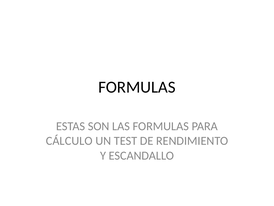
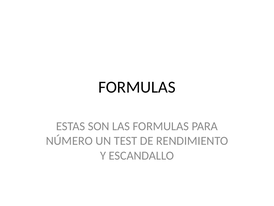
CÁLCULO: CÁLCULO -> NÚMERO (69, 141)
